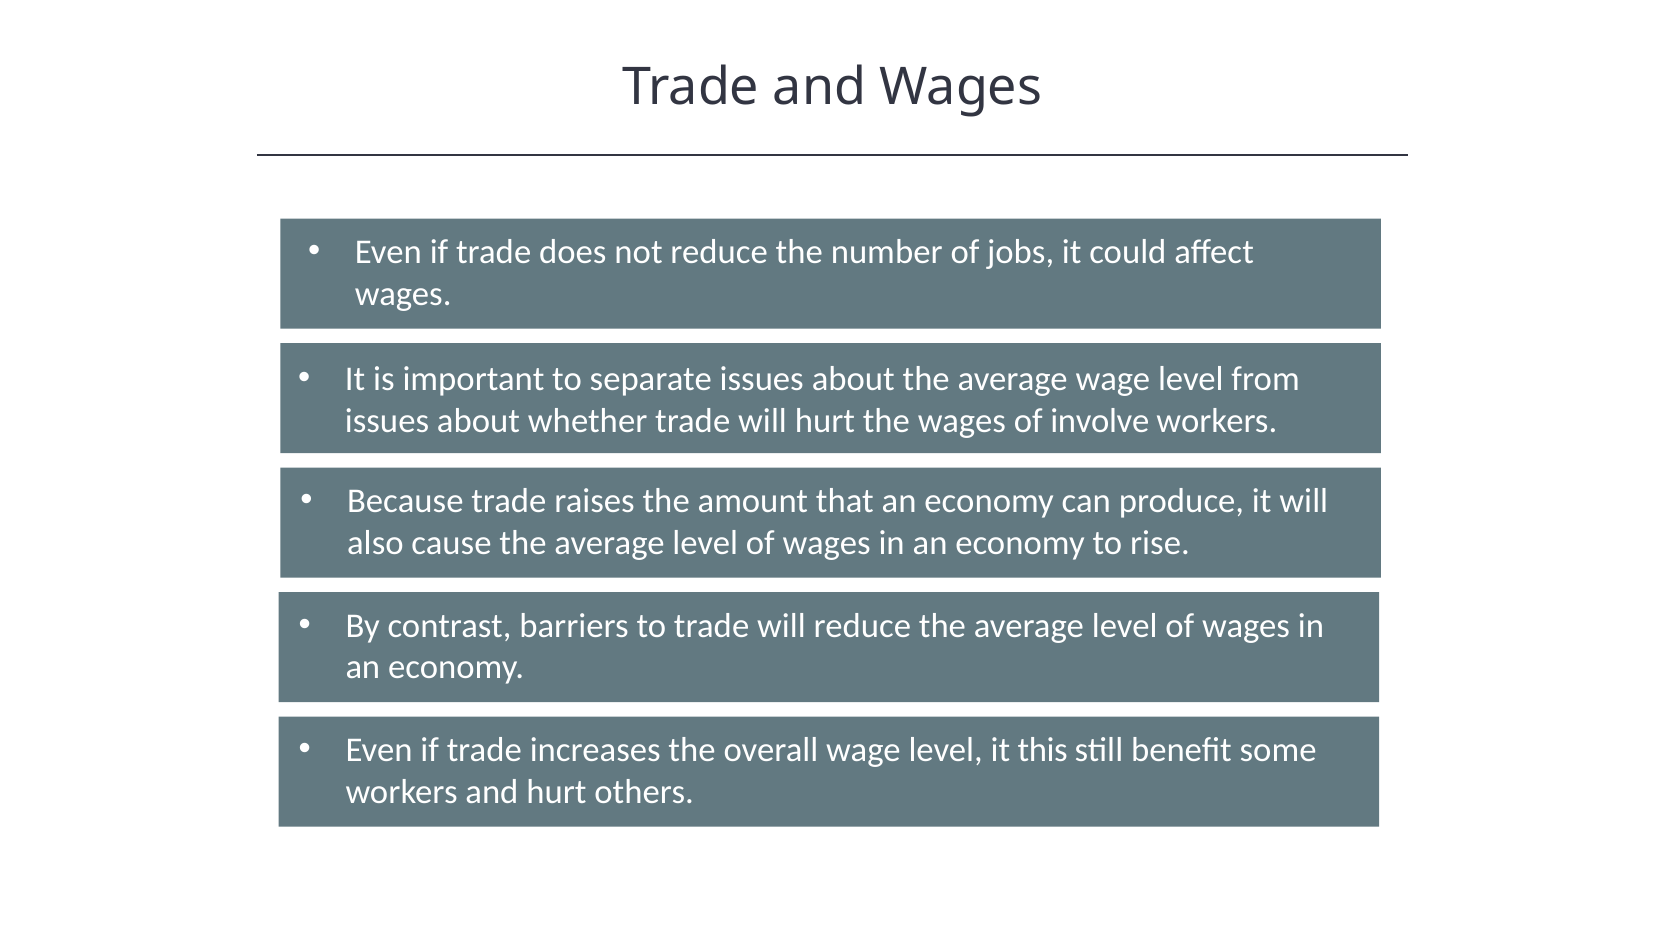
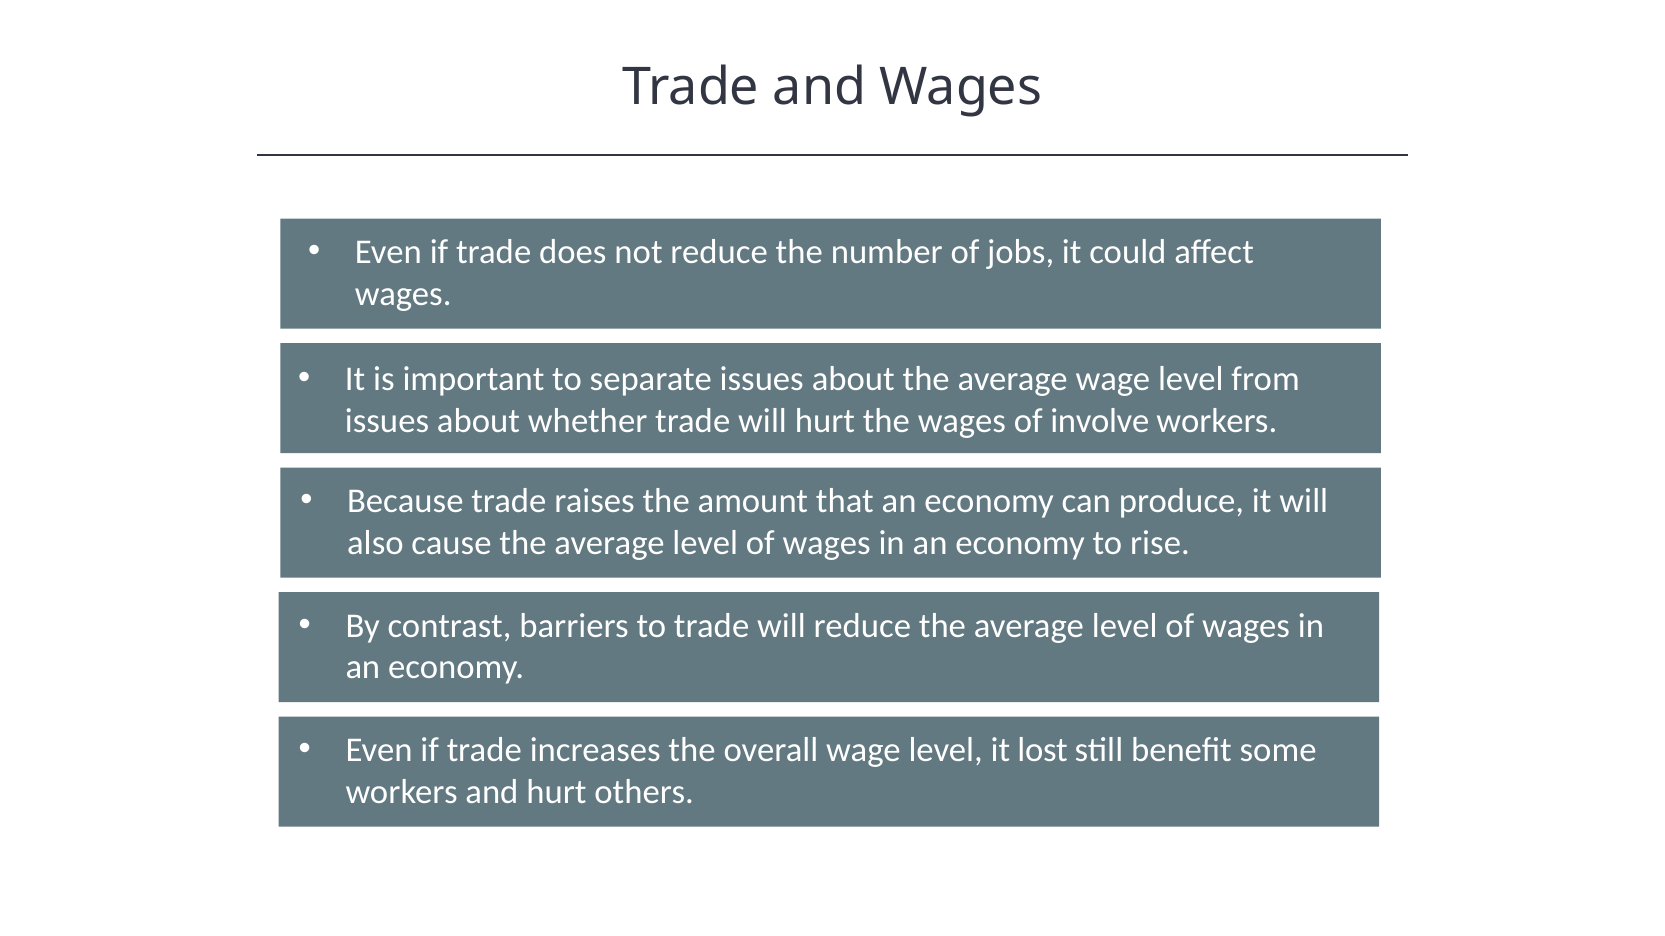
this: this -> lost (1043, 751)
